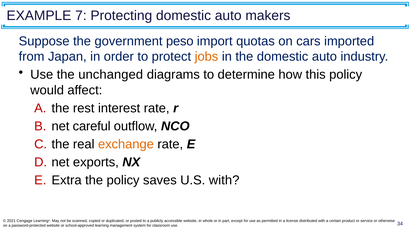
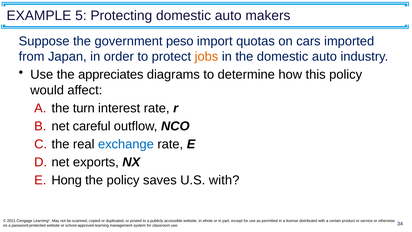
7: 7 -> 5 (81, 16)
unchanged: unchanged -> appreciates (111, 75)
rest: rest -> turn (84, 108)
exchange colour: orange -> blue (126, 144)
Extra: Extra -> Hong (67, 180)
